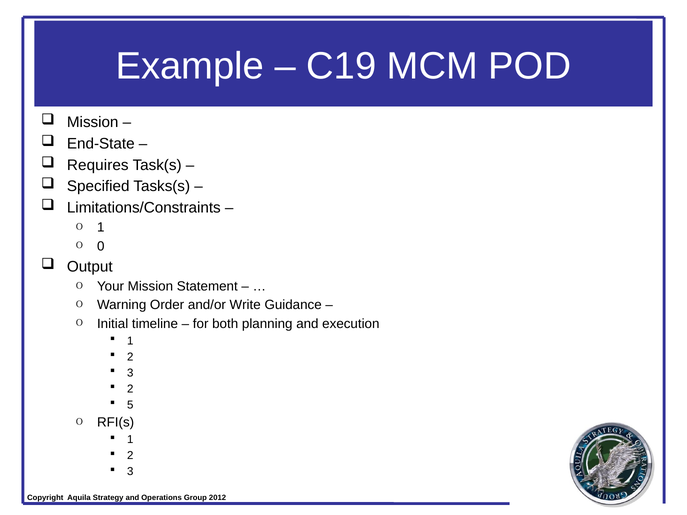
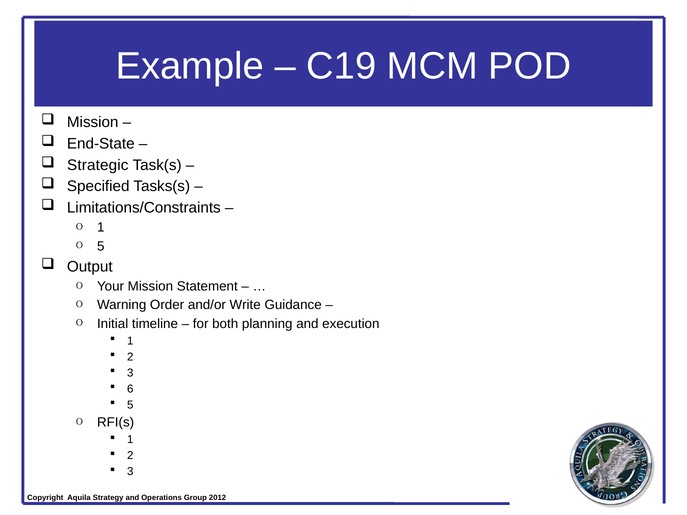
Requires: Requires -> Strategic (98, 165)
0: 0 -> 5 (101, 246)
2: 2 -> 6 (130, 389)
